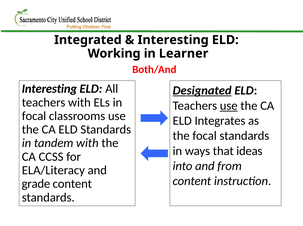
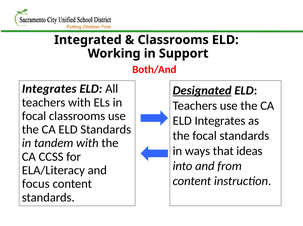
Interesting: Interesting -> Classrooms (173, 40)
Learner: Learner -> Support (184, 53)
Interesting: Interesting -> Integrates (49, 89)
use underline: present -> none (229, 105)
grade: grade -> focus (36, 183)
